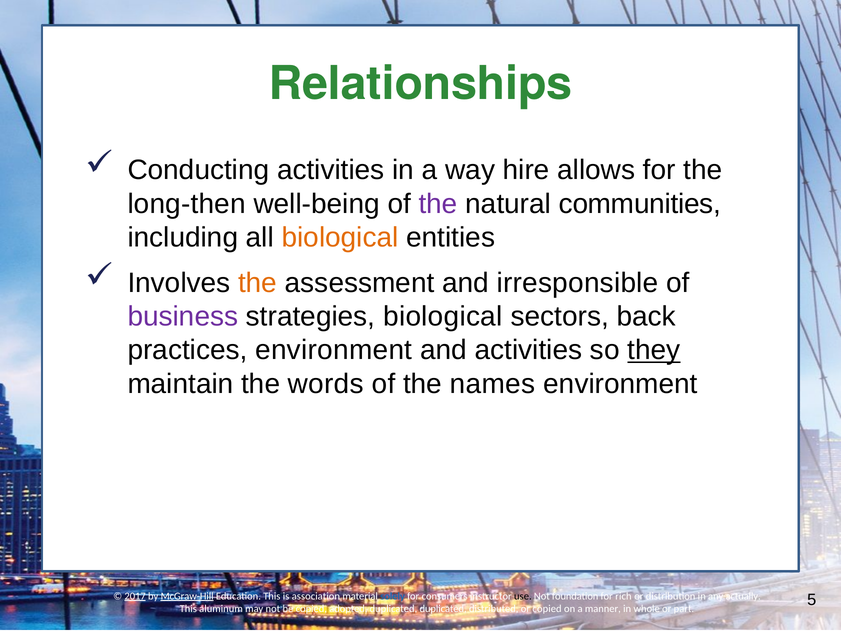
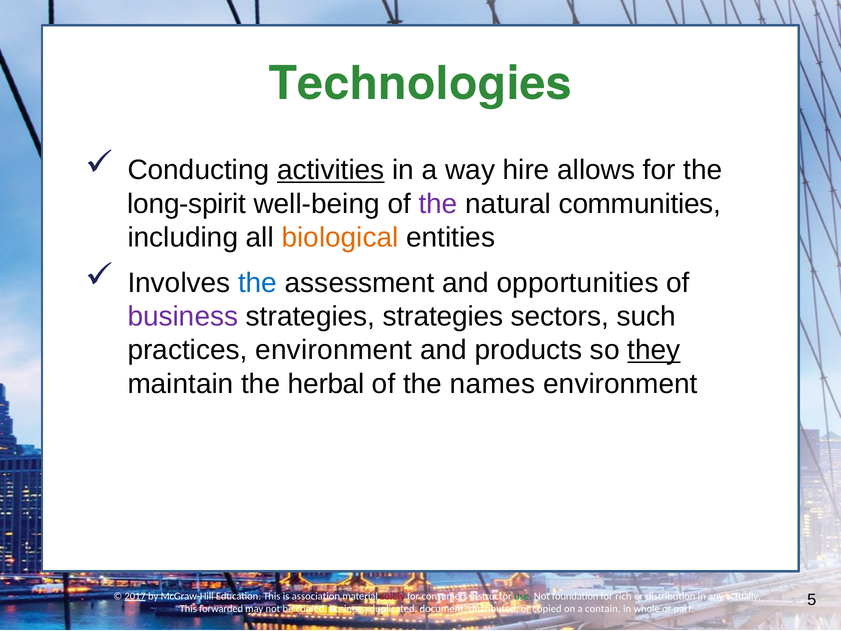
Relationships: Relationships -> Technologies (420, 84)
activities underline: none -> present (331, 170)
long-then: long-then -> long-spirit (187, 204)
the colour: orange -> blue (258, 283)
irresponsible: irresponsible -> opportunities (578, 283)
strategies biological: biological -> strategies (443, 316)
back: back -> such (646, 316)
and activities: activities -> products (529, 350)
words: words -> herbal (326, 384)
McGraw-Hill underline: present -> none (187, 596)
solely colour: blue -> red (393, 596)
use colour: black -> green (523, 596)
aluminum: aluminum -> forwarded (221, 608)
copied adopted: adopted -> business (348, 608)
duplicated duplicated: duplicated -> document (443, 608)
manner: manner -> contain (603, 608)
